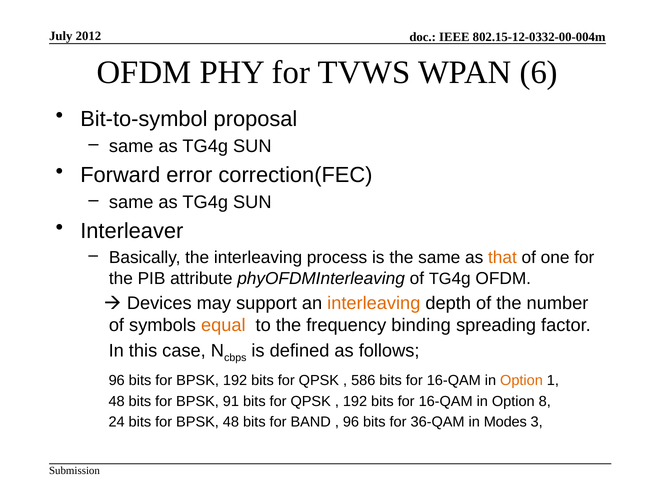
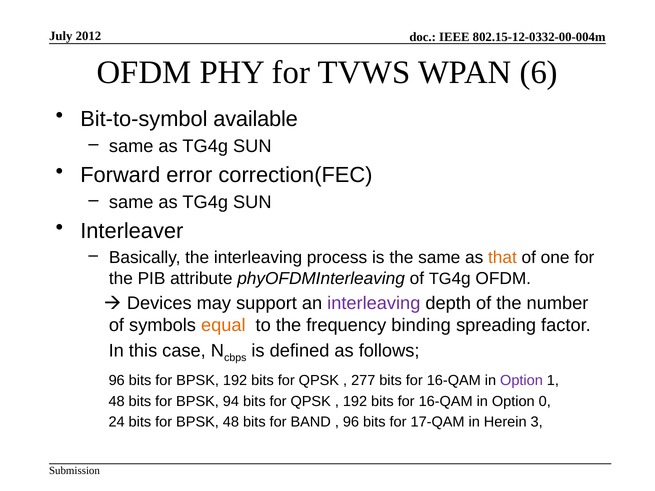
proposal: proposal -> available (256, 119)
interleaving colour: orange -> purple (374, 304)
586: 586 -> 277 (363, 381)
Option colour: orange -> purple (521, 381)
91: 91 -> 94 (231, 402)
8: 8 -> 0 (545, 402)
36-QAM: 36-QAM -> 17-QAM (438, 422)
Modes: Modes -> Herein (505, 422)
